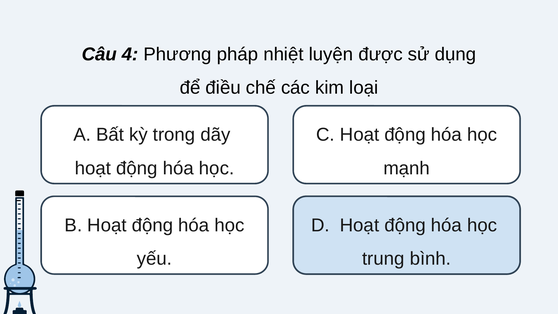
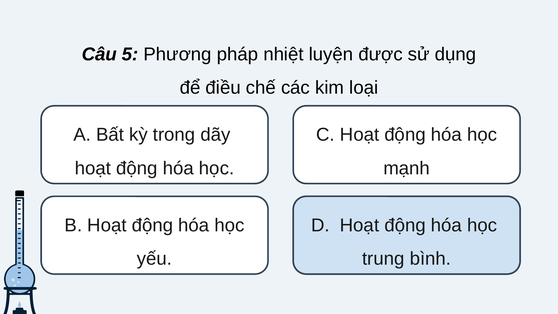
4: 4 -> 5 (130, 54)
